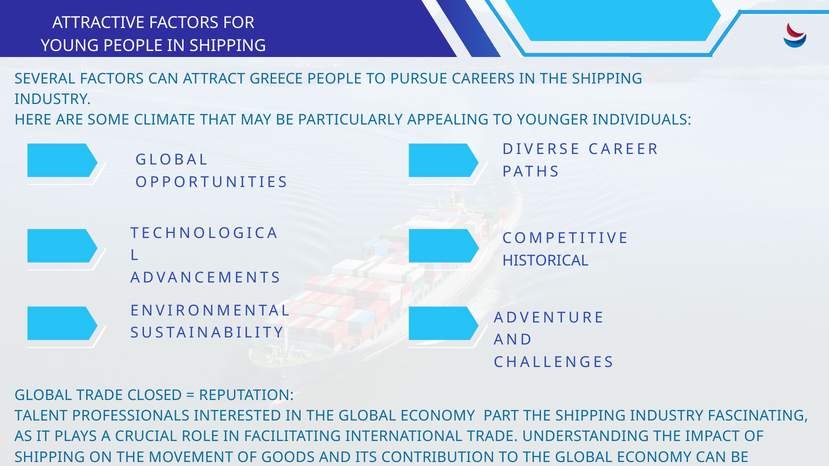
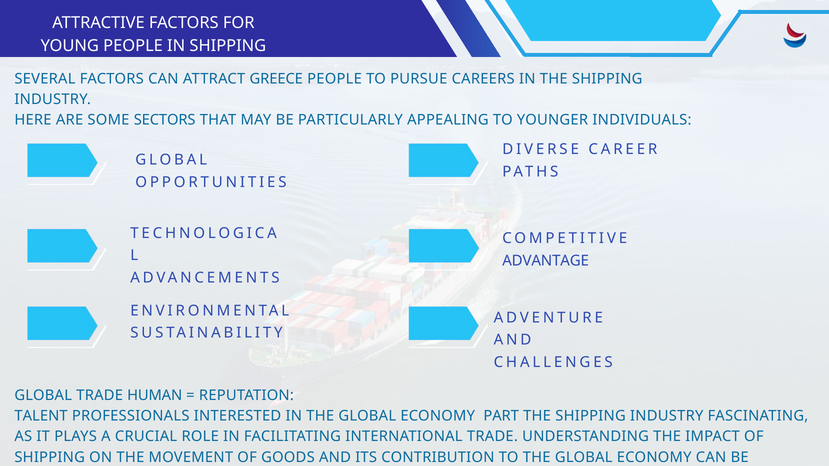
CLIMATE: CLIMATE -> SECTORS (165, 120)
HISTORICAL: HISTORICAL -> ADVANTAGE (546, 261)
CLOSED: CLOSED -> HUMAN (155, 396)
